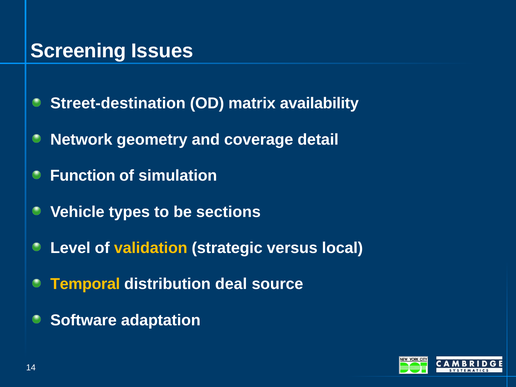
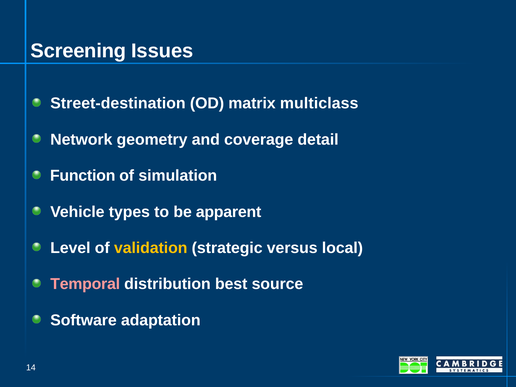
availability: availability -> multiclass (319, 103)
sections: sections -> apparent (229, 212)
Temporal colour: yellow -> pink (85, 284)
deal: deal -> best (231, 284)
